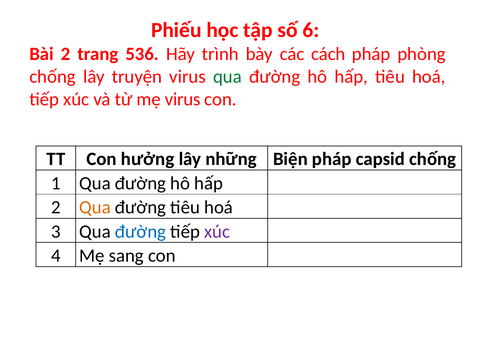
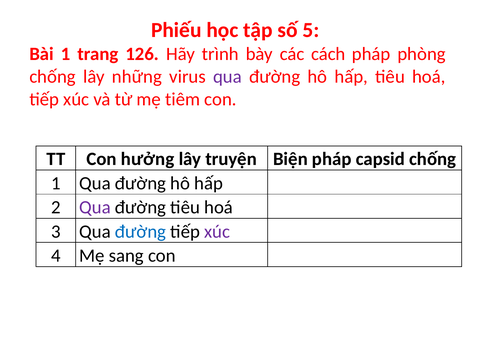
6: 6 -> 5 (311, 30)
Bài 2: 2 -> 1 (66, 54)
536: 536 -> 126 (142, 54)
truyện: truyện -> những (137, 77)
qua colour: green -> purple (227, 77)
mẹ virus: virus -> tiêm (183, 99)
những: những -> truyện (231, 159)
Qua colour: orange -> purple (95, 208)
